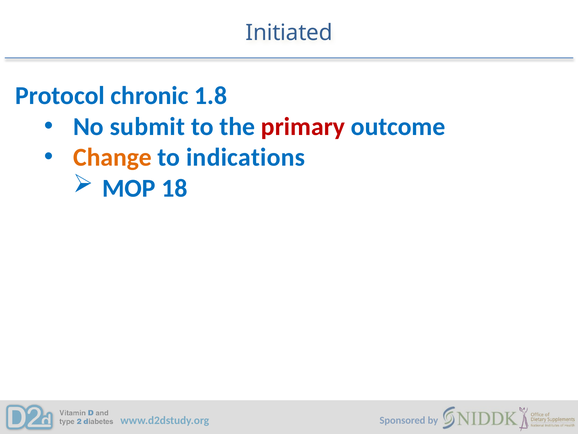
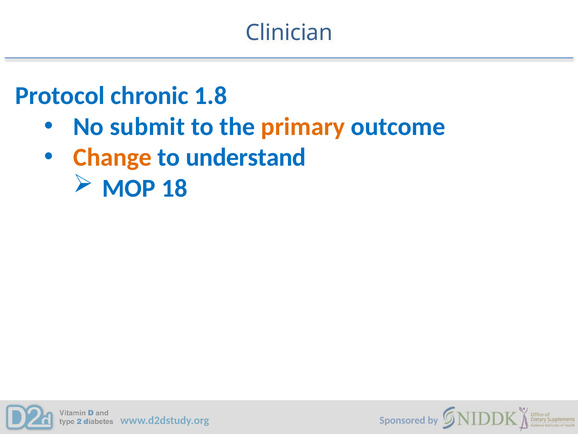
Initiated: Initiated -> Clinician (289, 33)
primary colour: red -> orange (303, 126)
indications: indications -> understand (246, 157)
